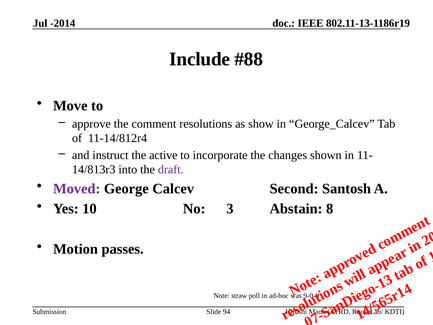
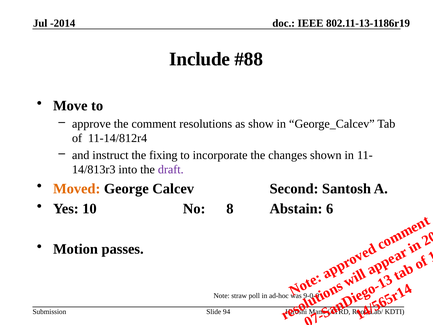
active: active -> fixing (163, 155)
Moved colour: purple -> orange (77, 188)
No 3: 3 -> 8 (230, 209)
Abstain 8: 8 -> 6 (330, 209)
